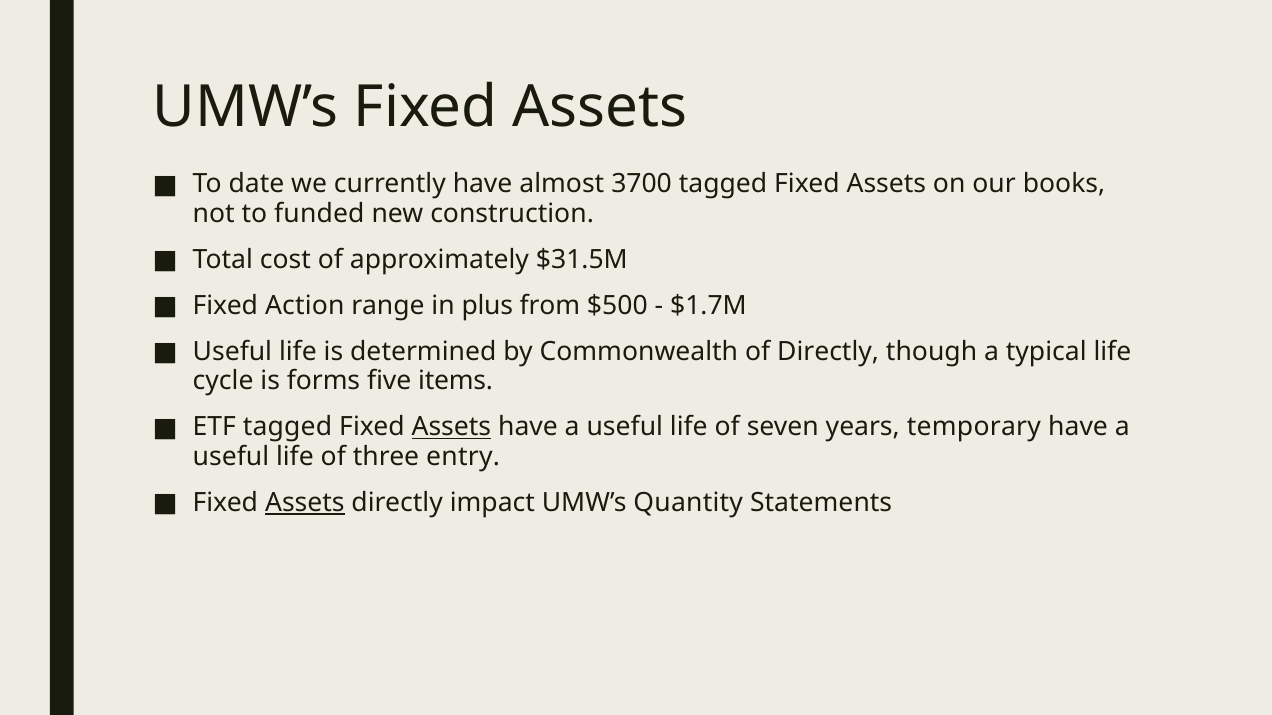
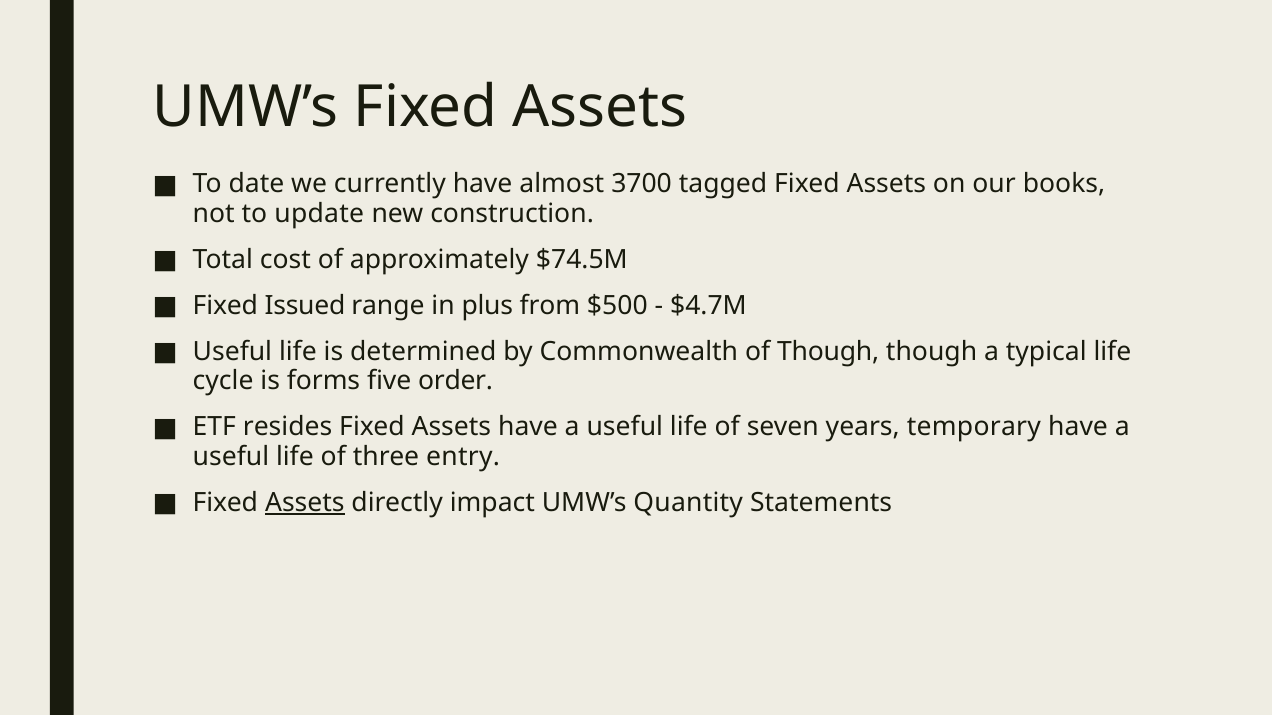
funded: funded -> update (319, 214)
$31.5M: $31.5M -> $74.5M (582, 260)
Action: Action -> Issued (305, 306)
$1.7M: $1.7M -> $4.7M (708, 306)
of Directly: Directly -> Though (828, 352)
items: items -> order (456, 381)
ETF tagged: tagged -> resides (288, 427)
Assets underline: present -> none (451, 427)
